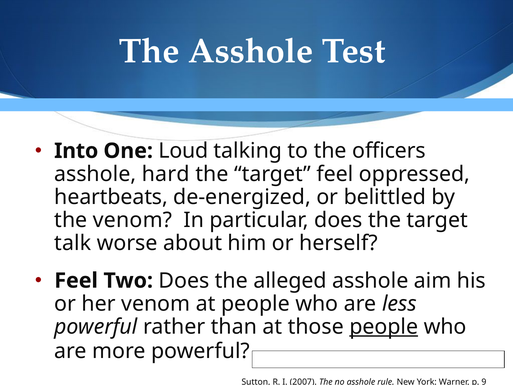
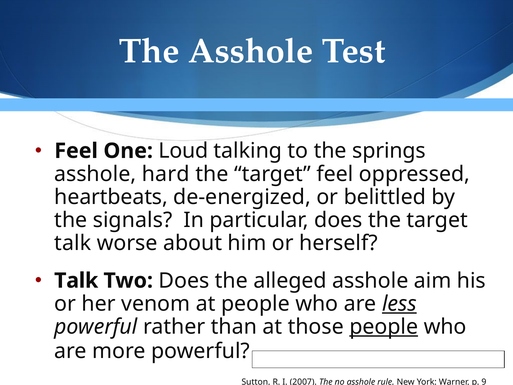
Into: Into -> Feel (76, 151)
officers: officers -> springs (389, 151)
the venom: venom -> signals (133, 220)
Feel: Feel -> Talk (76, 280)
less underline: none -> present (399, 304)
